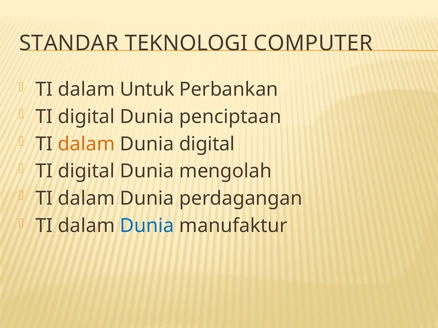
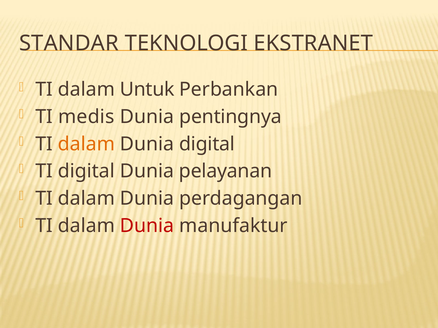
COMPUTER: COMPUTER -> EKSTRANET (313, 43)
digital: digital -> medis (86, 117)
penciptaan: penciptaan -> pentingnya (230, 117)
mengolah: mengolah -> pelayanan (226, 171)
Dunia colour: blue -> red (147, 226)
